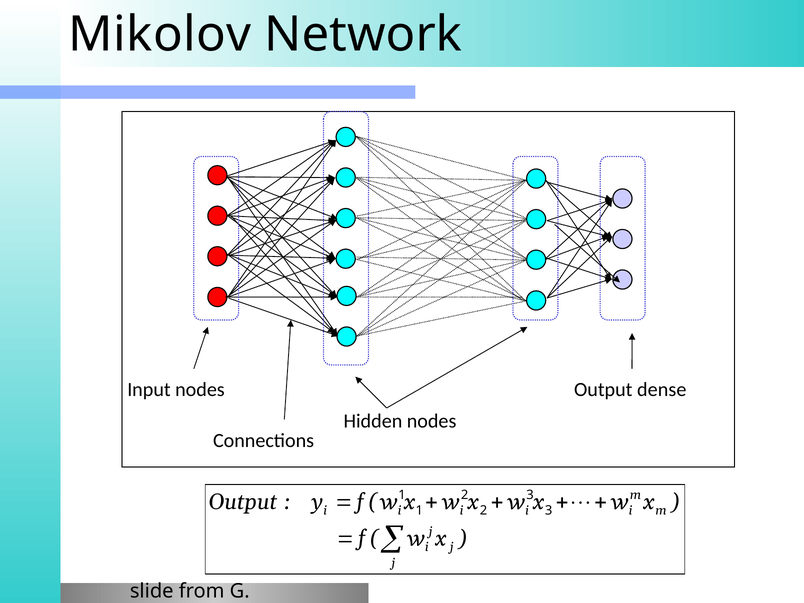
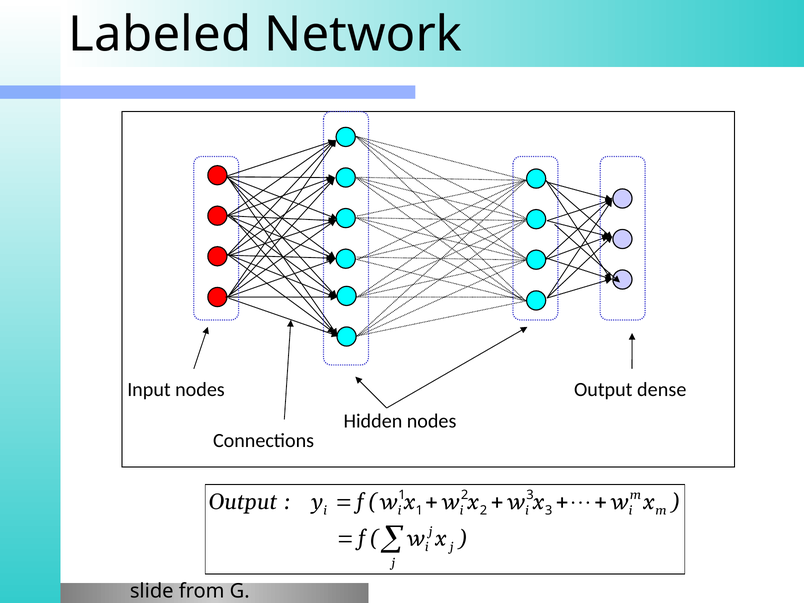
Mikolov: Mikolov -> Labeled (160, 35)
